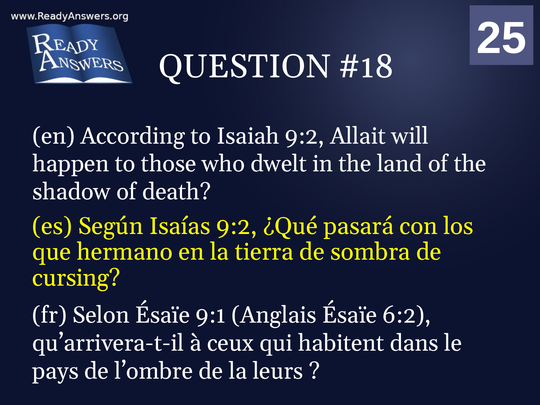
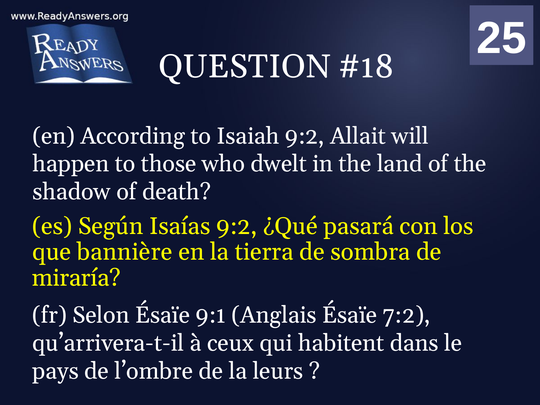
hermano: hermano -> bannière (125, 252)
cursing: cursing -> miraría (76, 278)
6:2: 6:2 -> 7:2 (407, 315)
